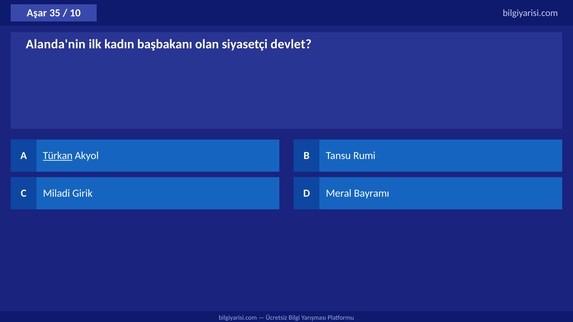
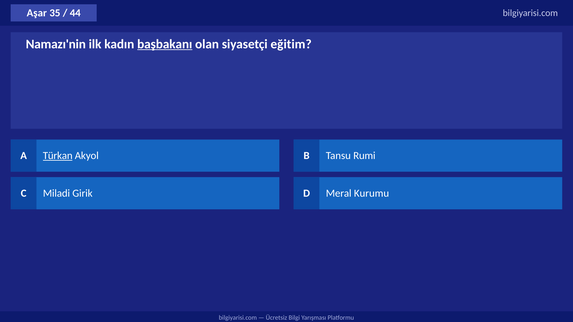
10: 10 -> 44 (75, 13)
Alanda'nin: Alanda'nin -> Namazı'nin (56, 44)
başbakanı underline: none -> present (165, 44)
devlet: devlet -> eğitim (291, 44)
Bayramı: Bayramı -> Kurumu (372, 194)
